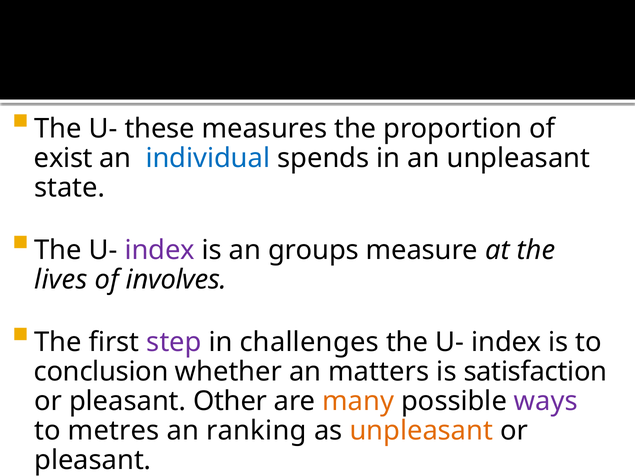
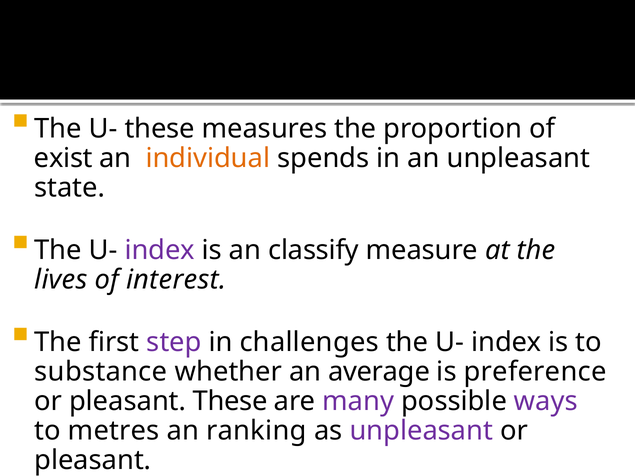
individual colour: blue -> orange (208, 158)
groups: groups -> classify (314, 250)
involves: involves -> interest (176, 280)
conclusion: conclusion -> substance (101, 372)
matters: matters -> average (379, 372)
satisfaction: satisfaction -> preference (535, 372)
pleasant Other: Other -> These (230, 401)
many colour: orange -> purple (358, 401)
unpleasant colour: orange -> purple (421, 431)
